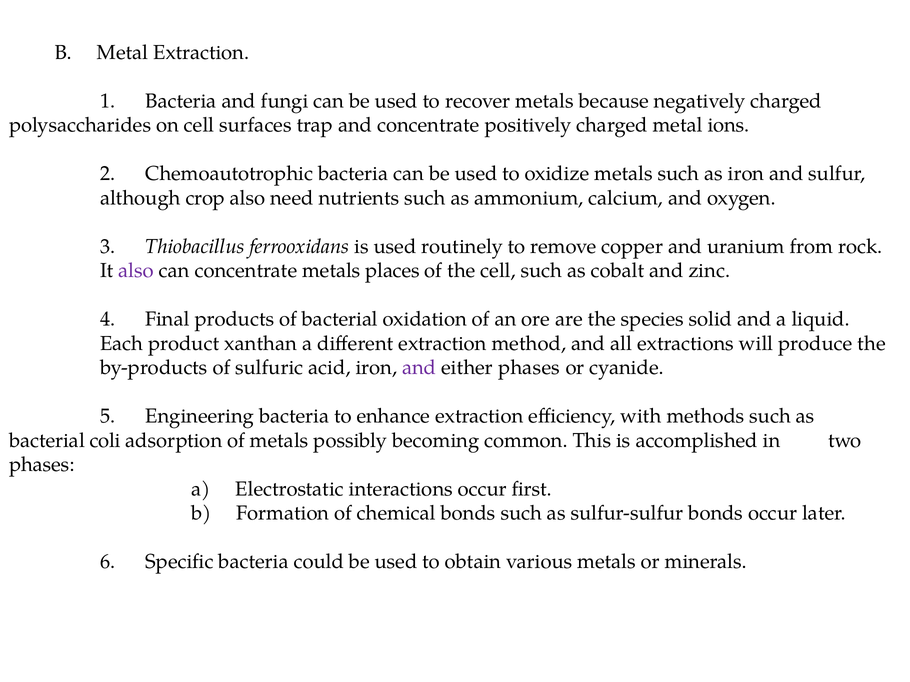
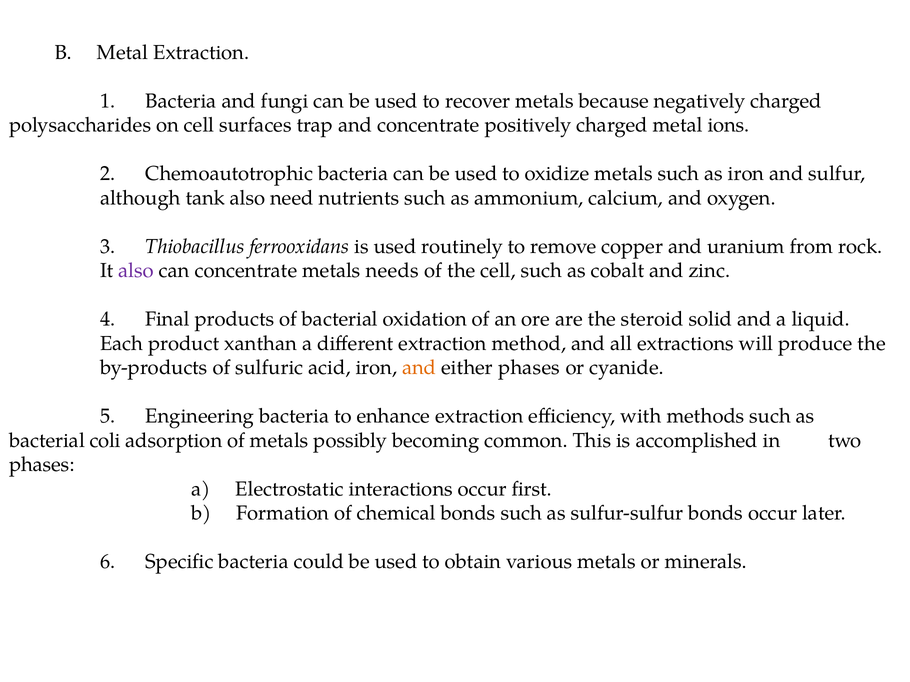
crop: crop -> tank (205, 198)
places: places -> needs (392, 271)
species: species -> steroid (652, 319)
and colour: purple -> orange (419, 368)
